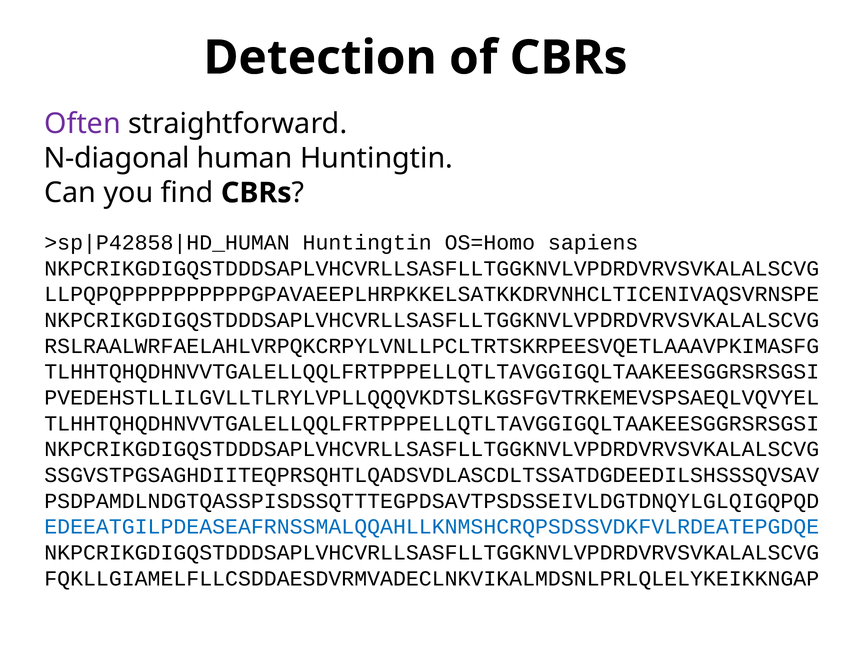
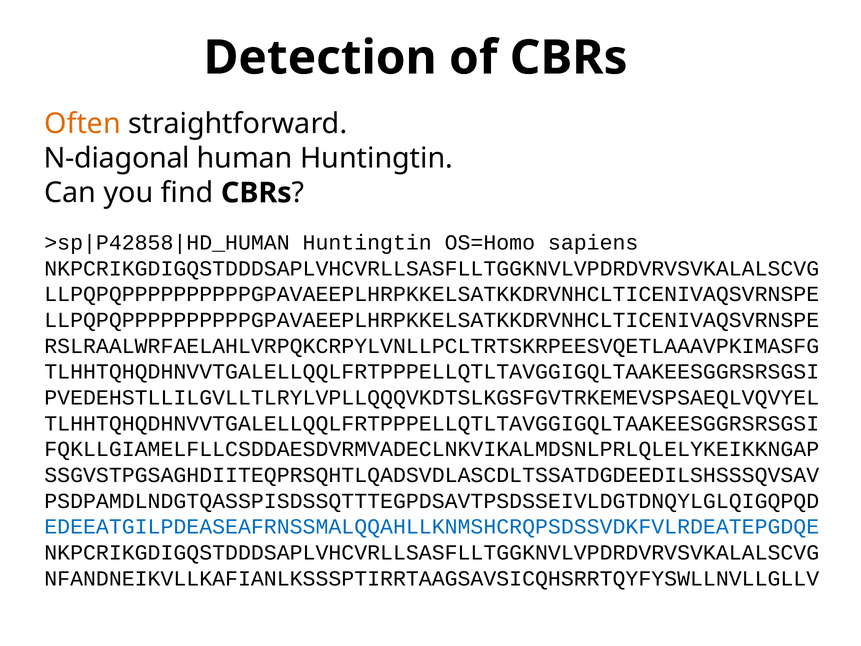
Often colour: purple -> orange (83, 124)
NKPCRIKGDIGQSTDDDSAPLVHCVRLLSASFLLTGGKNVLVPDRDVRVSVKALALSCVG: NKPCRIKGDIGQSTDDDSAPLVHCVRLLSASFLLTGGKNVLVPDRDVRVSVKALALSCVG -> LLPQPQPPPPPPPPPPGPAVAEEPLHRPKKELSATKKDRVNHCLTICENIVAQSVRNSPE (432, 320)
NKPCRIKGDIGQSTDDDSAPLVHCVRLLSASFLLTGGKNVLVPDRDVRVSVKALALSCVG: NKPCRIKGDIGQSTDDDSAPLVHCVRLLSASFLLTGGKNVLVPDRDVRVSVKALALSCVG -> FQKLLGIAMELFLLCSDDAESDVRMVADECLNKVIKALMDSNLPRLQLELYKEIKKNGAP (432, 449)
FQKLLGIAMELFLLCSDDAESDVRMVADECLNKVIKALMDSNLPRLQLELYKEIKKNGAP: FQKLLGIAMELFLLCSDDAESDVRMVADECLNKVIKALMDSNLPRLQLELYKEIKKNGAP -> NFANDNEIKVLLKAFIANLKSSSPTIRRTAAGSAVSICQHSRRTQYFYSWLLNVLLGLLV (432, 578)
